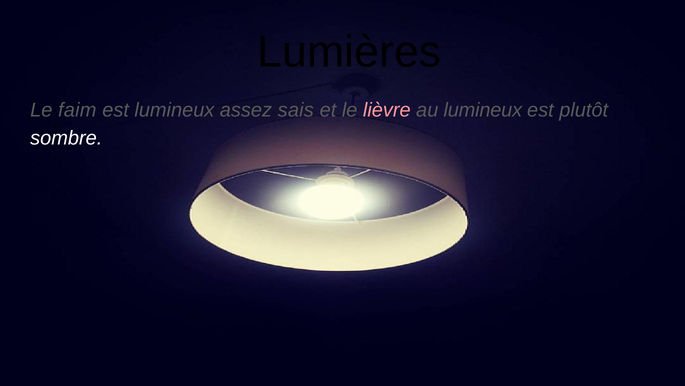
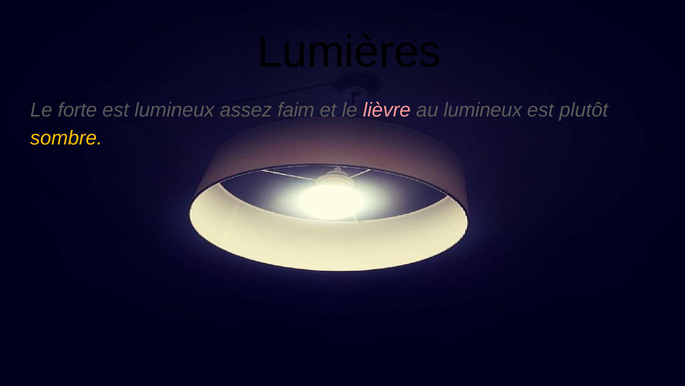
faim: faim -> forte (77, 110)
sais: sais -> faim (296, 110)
sombre colour: white -> yellow (66, 138)
